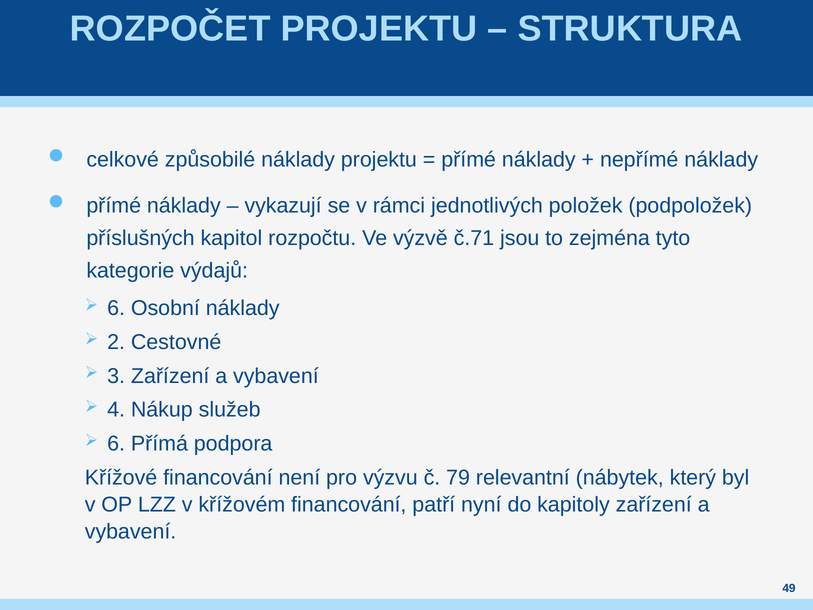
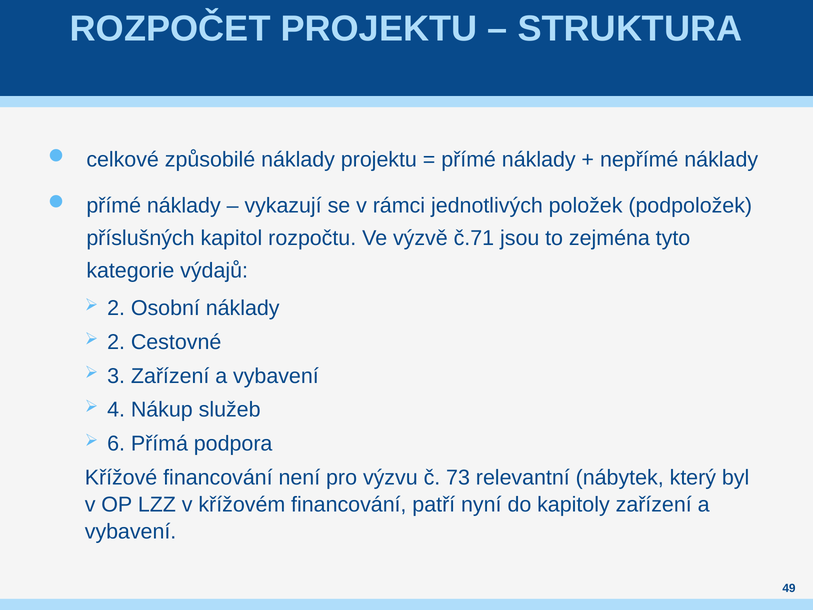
6: 6 -> 2 (116, 308)
79: 79 -> 73 (458, 477)
